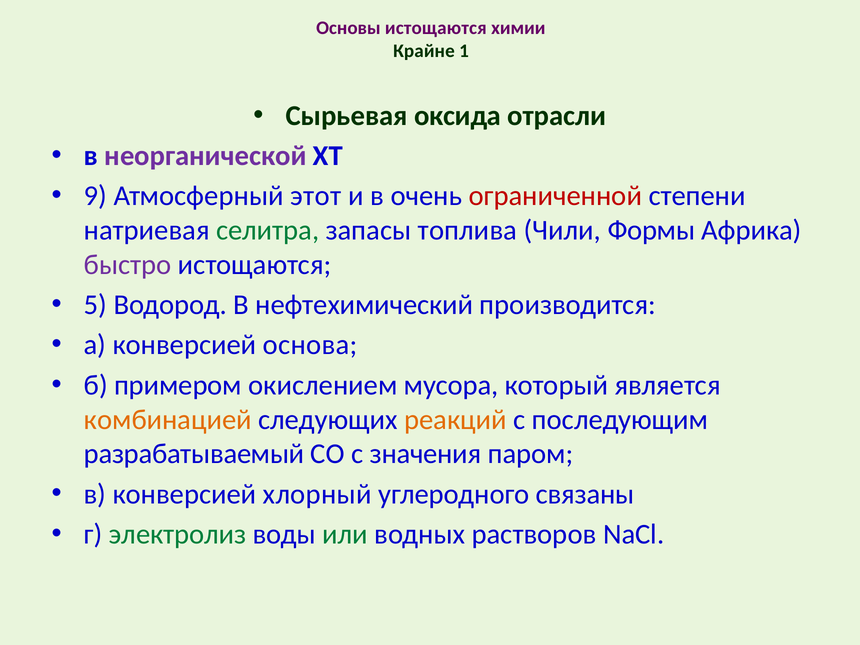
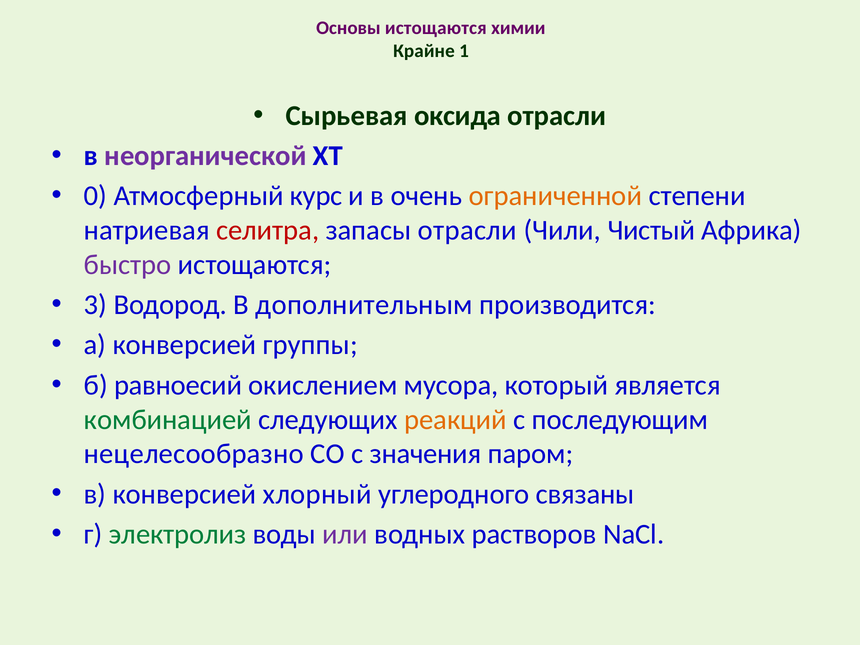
9: 9 -> 0 (95, 196)
этот: этот -> курс (316, 196)
ограниченной colour: red -> orange (555, 196)
селитра colour: green -> red (268, 230)
запасы топлива: топлива -> отрасли (467, 230)
Формы: Формы -> Чистый (651, 230)
5: 5 -> 3 (95, 305)
нефтехимический: нефтехимический -> дополнительным (364, 305)
основа: основа -> группы (310, 345)
примером: примером -> равноесий (178, 385)
комбинацией colour: orange -> green (168, 420)
разрабатываемый: разрабатываемый -> нецелесообразно (194, 454)
или colour: green -> purple (345, 534)
